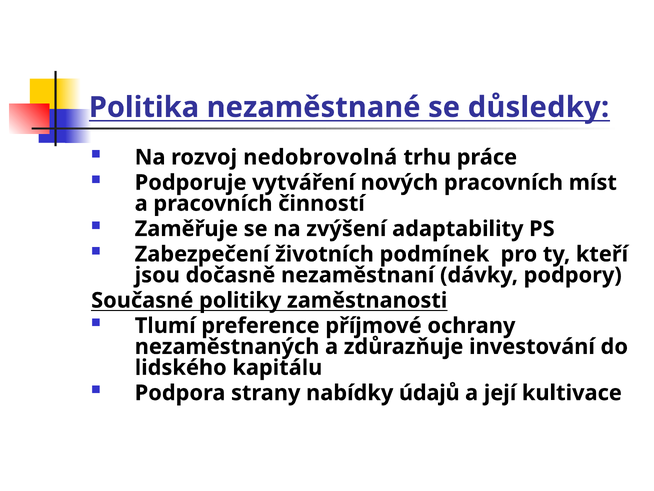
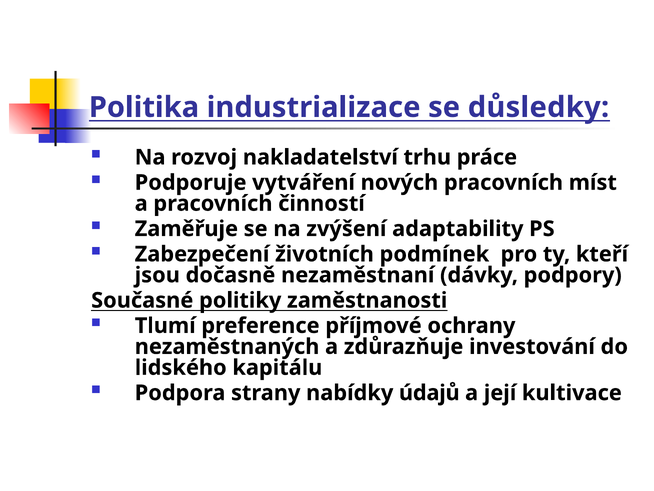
nezaměstnané: nezaměstnané -> industrializace (314, 107)
nedobrovolná: nedobrovolná -> nakladatelství (320, 157)
